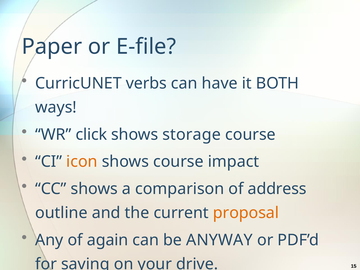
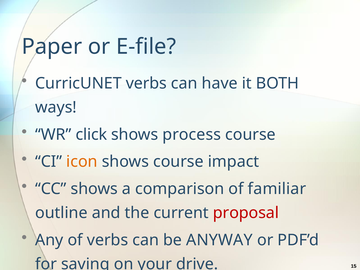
storage: storage -> process (192, 135)
address: address -> familiar (277, 189)
proposal colour: orange -> red (246, 213)
of again: again -> verbs (108, 240)
